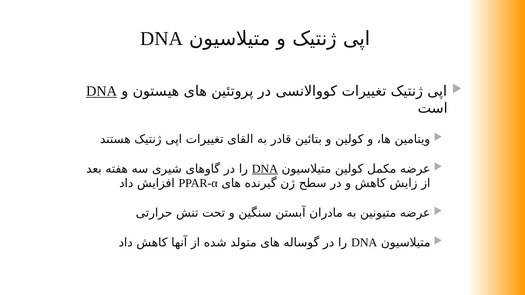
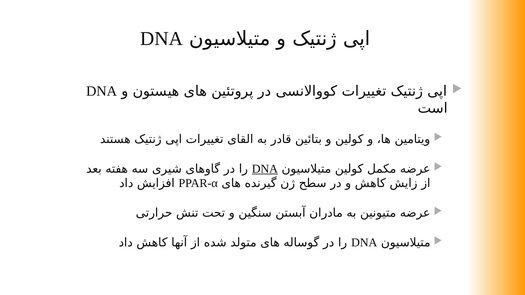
DNA underline: present -> none (102, 91)
